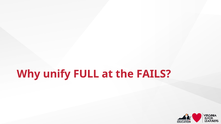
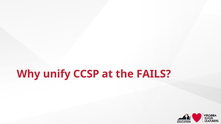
FULL: FULL -> CCSP (86, 74)
